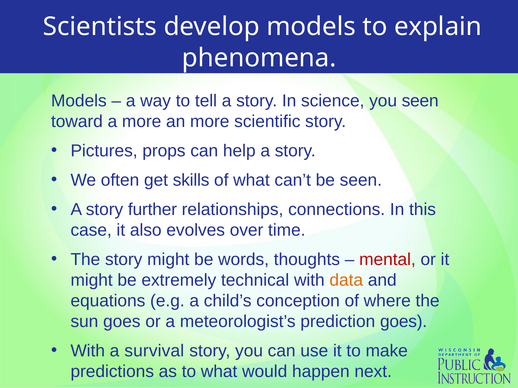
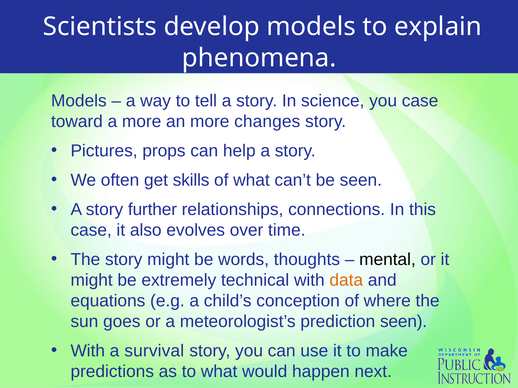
you seen: seen -> case (420, 101)
scientific: scientific -> changes (267, 122)
mental colour: red -> black (387, 260)
prediction goes: goes -> seen (404, 322)
